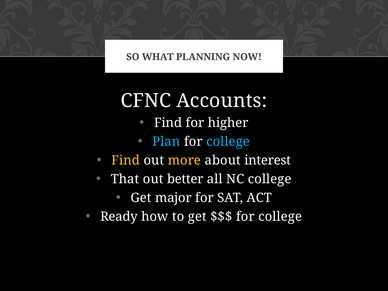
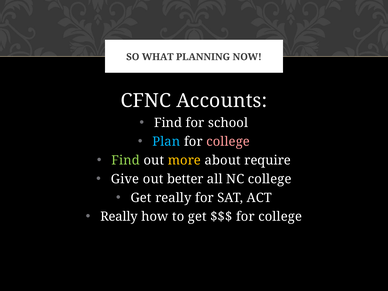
higher: higher -> school (228, 123)
college colour: light blue -> pink (228, 142)
Find colour: yellow -> light green (126, 160)
interest: interest -> require (268, 160)
That: That -> Give (125, 179)
Get major: major -> really (173, 198)
Ready: Ready -> Really (119, 217)
